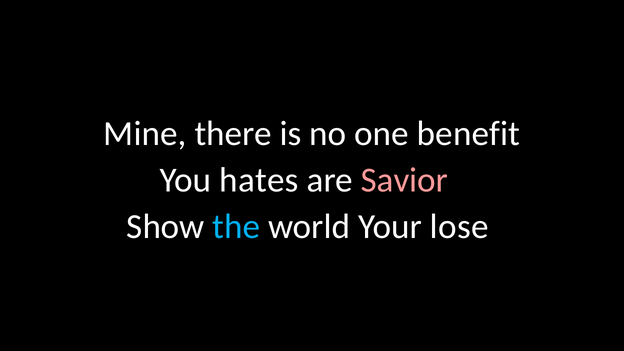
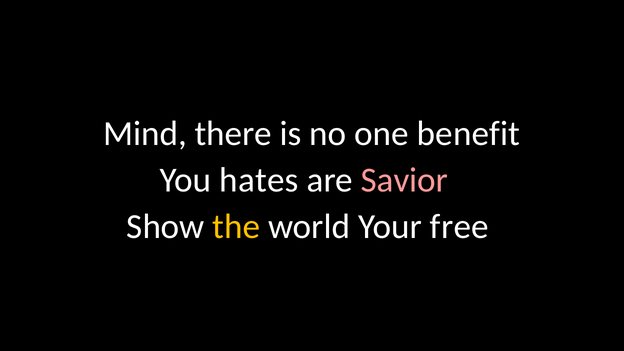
Mine: Mine -> Mind (145, 134)
the colour: light blue -> yellow (236, 227)
lose: lose -> free (459, 227)
